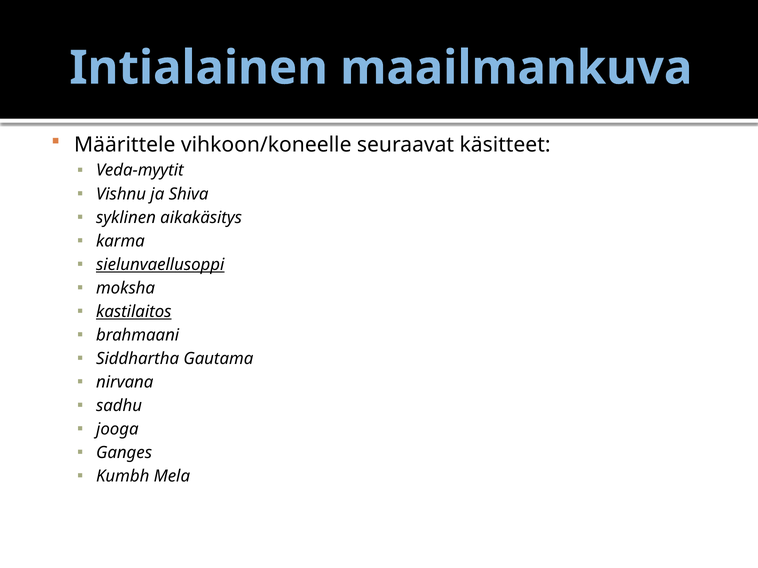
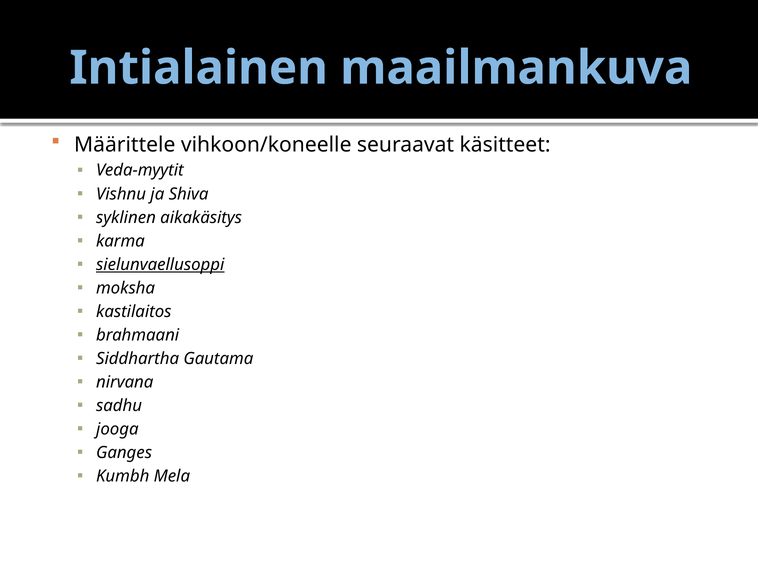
kastilaitos underline: present -> none (134, 312)
